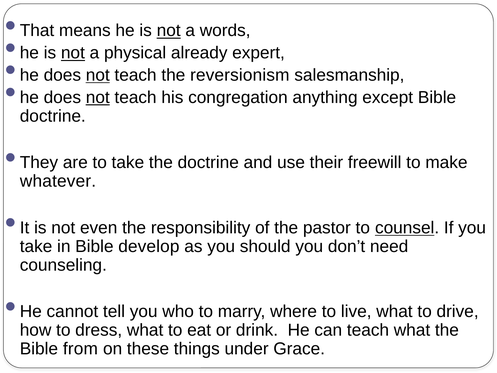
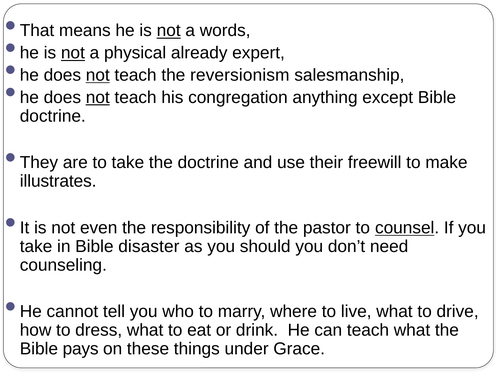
whatever: whatever -> illustrates (58, 181)
develop: develop -> disaster (149, 246)
from: from -> pays (81, 349)
